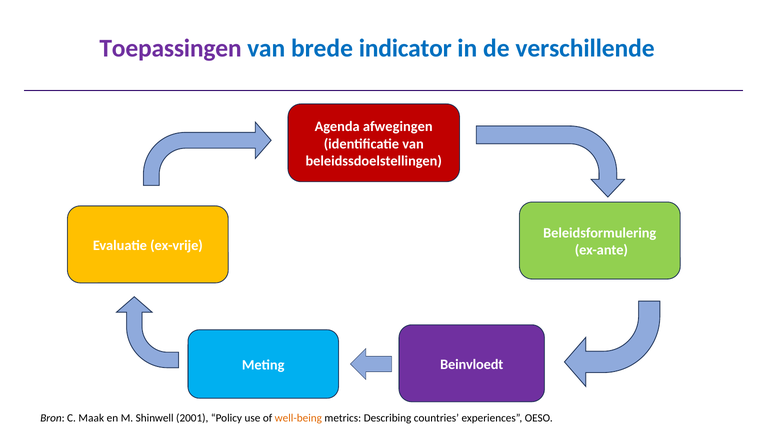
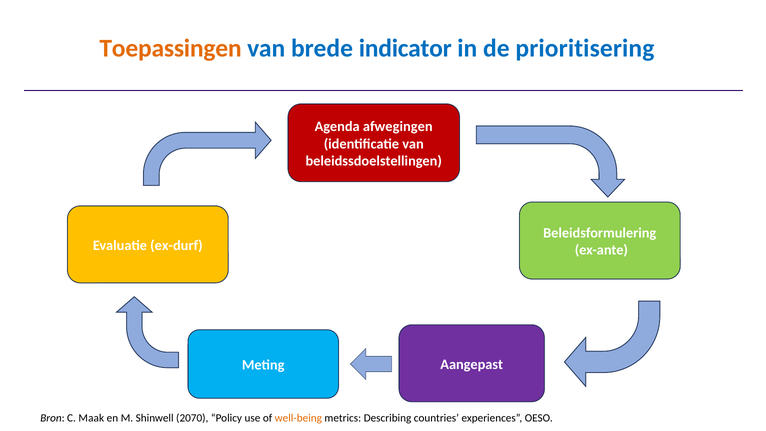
Toepassingen colour: purple -> orange (171, 49)
verschillende: verschillende -> prioritisering (585, 49)
ex-vrije: ex-vrije -> ex-durf (176, 245)
Beinvloedt: Beinvloedt -> Aangepast (472, 364)
2001: 2001 -> 2070 (192, 418)
